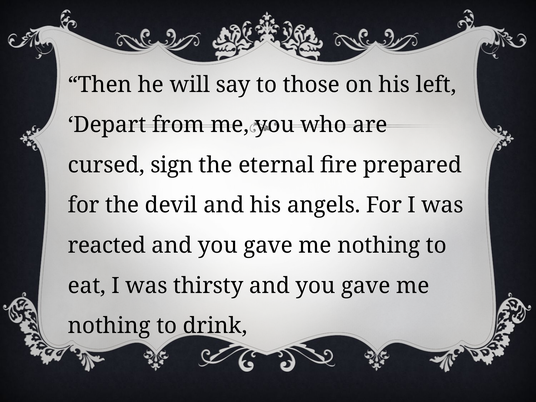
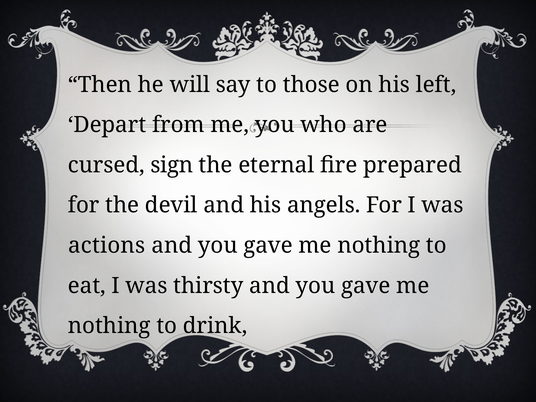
reacted: reacted -> actions (107, 245)
